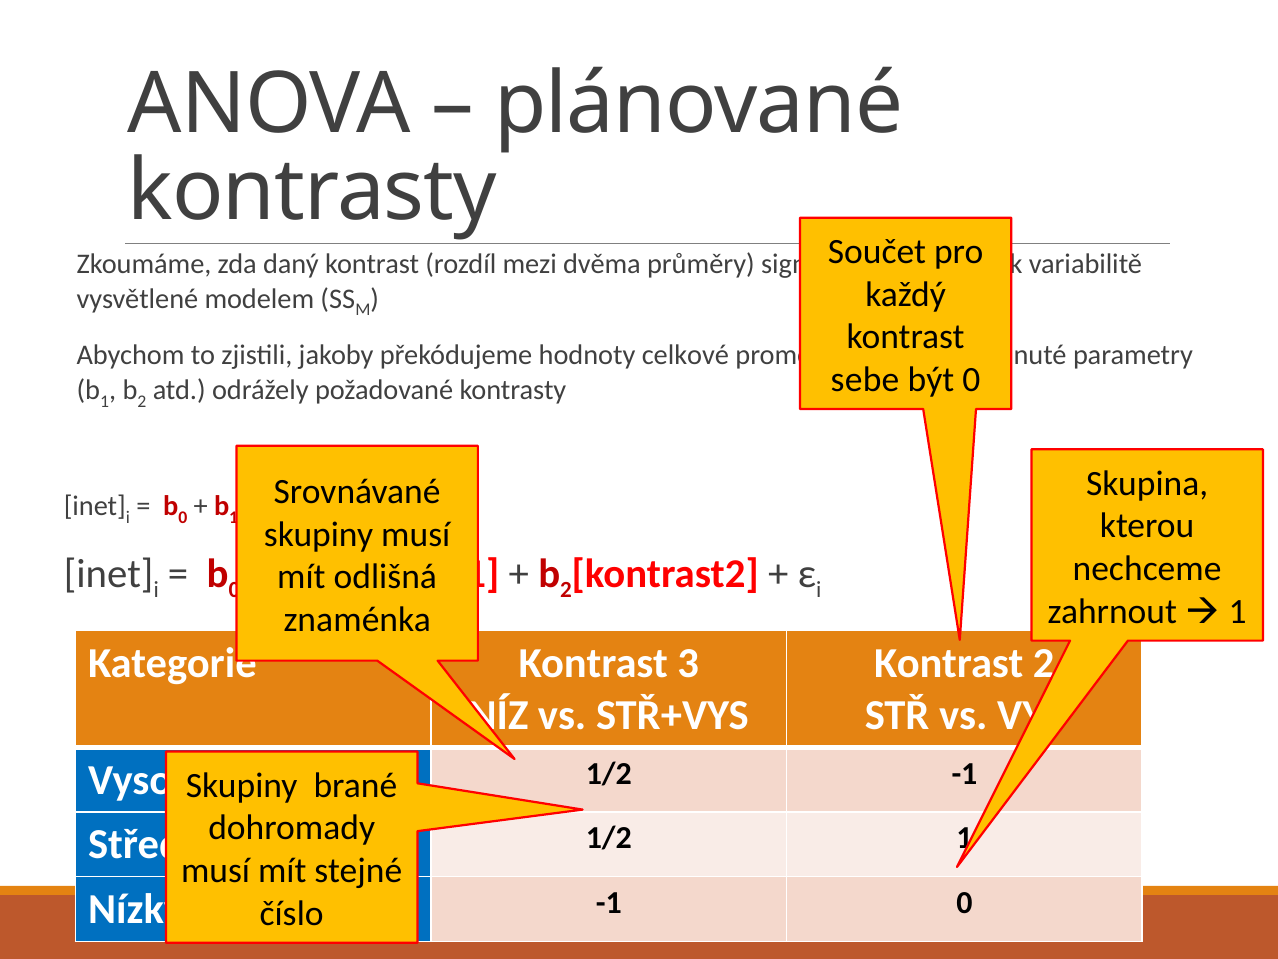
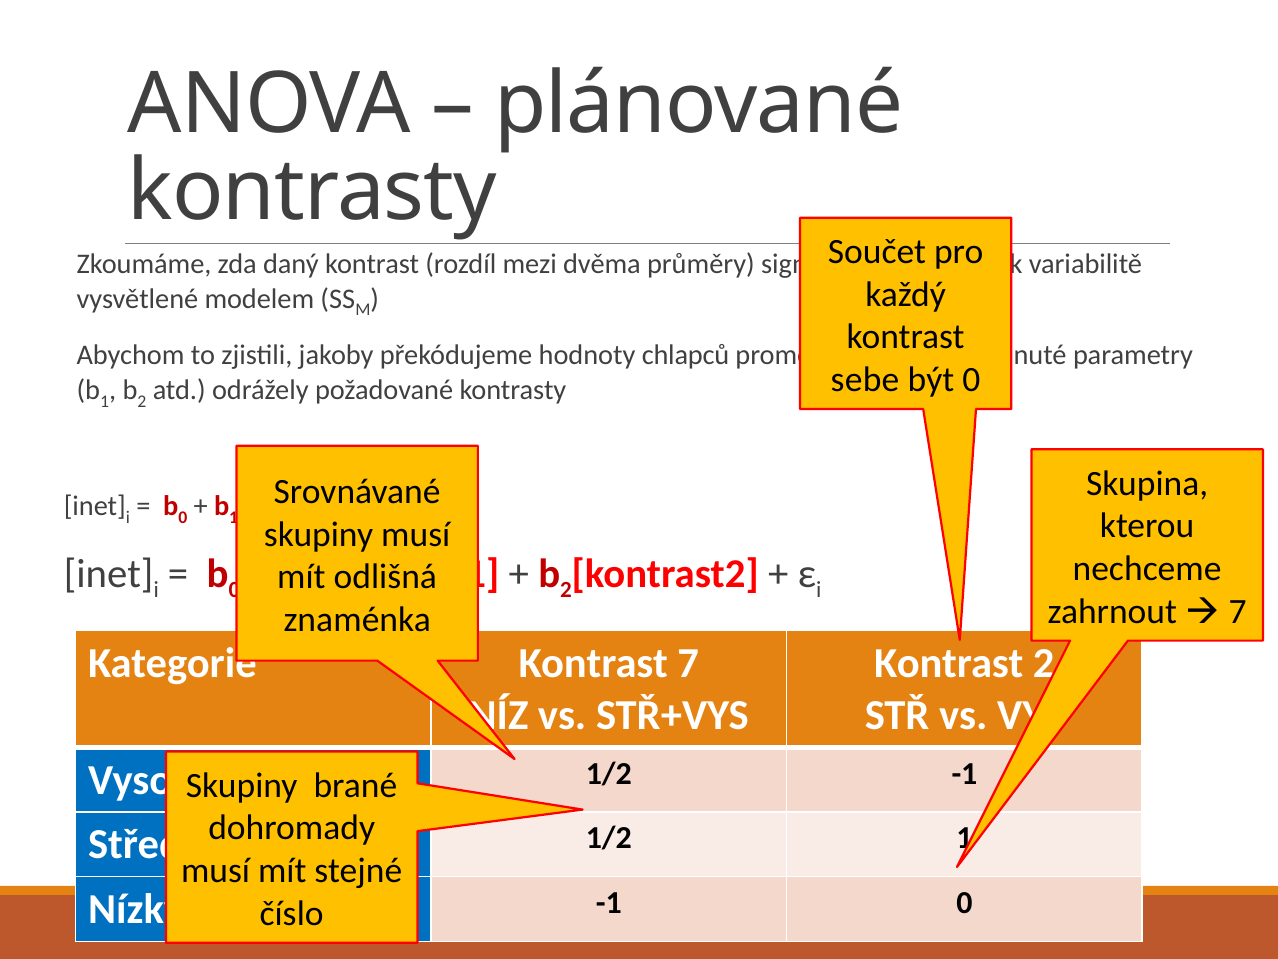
celkové: celkové -> chlapců (686, 355)
1: 1 -> 7 (1238, 611)
Kontrast 3: 3 -> 7 (688, 663)
